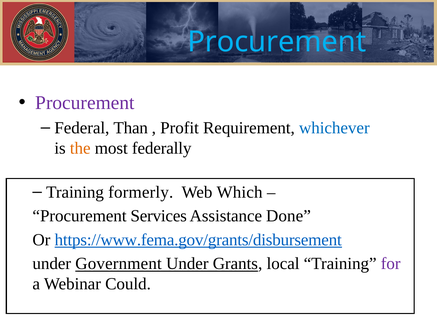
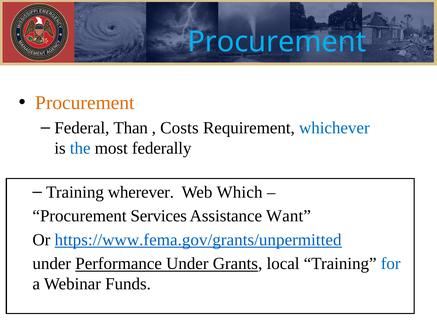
Procurement colour: purple -> orange (85, 103)
Profit: Profit -> Costs (179, 128)
the colour: orange -> blue (80, 148)
formerly: formerly -> wherever (141, 192)
Done: Done -> Want (288, 216)
https://www.fema.gov/grants/disbursement: https://www.fema.gov/grants/disbursement -> https://www.fema.gov/grants/unpermitted (198, 240)
Government: Government -> Performance (119, 263)
for colour: purple -> blue (391, 263)
Could: Could -> Funds (128, 284)
